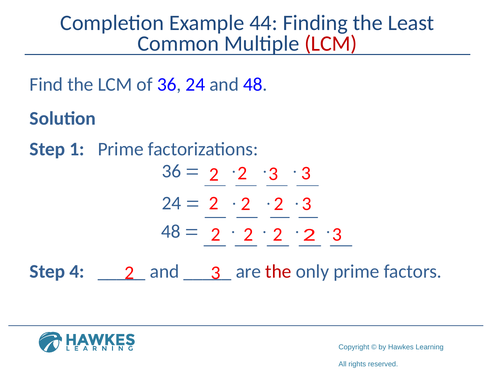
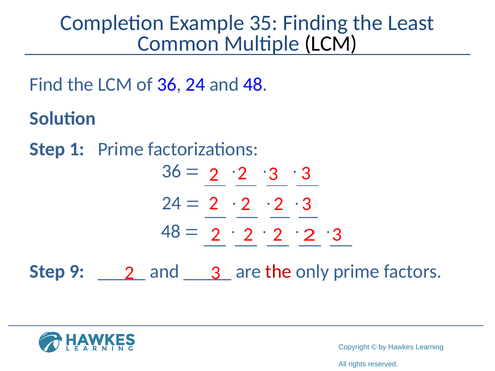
44: 44 -> 35 (264, 23)
LCM colour: red -> black (331, 44)
4: 4 -> 9 (77, 272)
